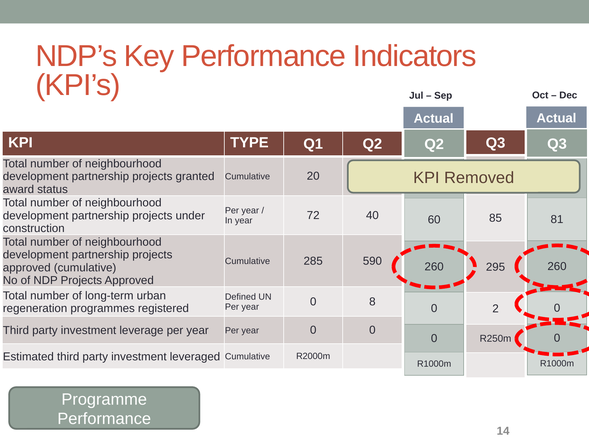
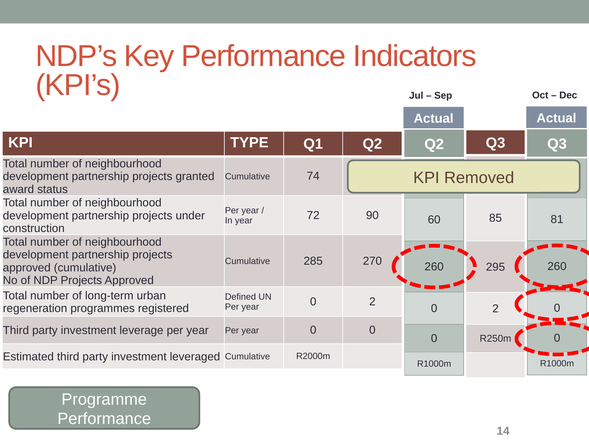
20: 20 -> 74 (313, 176)
40: 40 -> 90 (372, 216)
590: 590 -> 270 (372, 261)
0 8: 8 -> 2 (372, 302)
